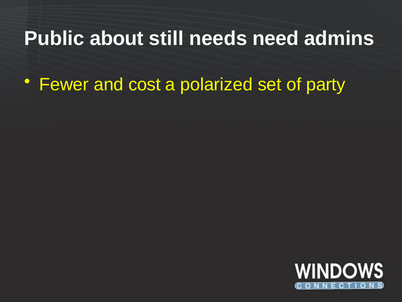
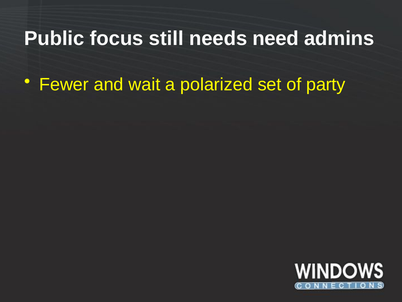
about: about -> focus (117, 39)
cost: cost -> wait (144, 84)
